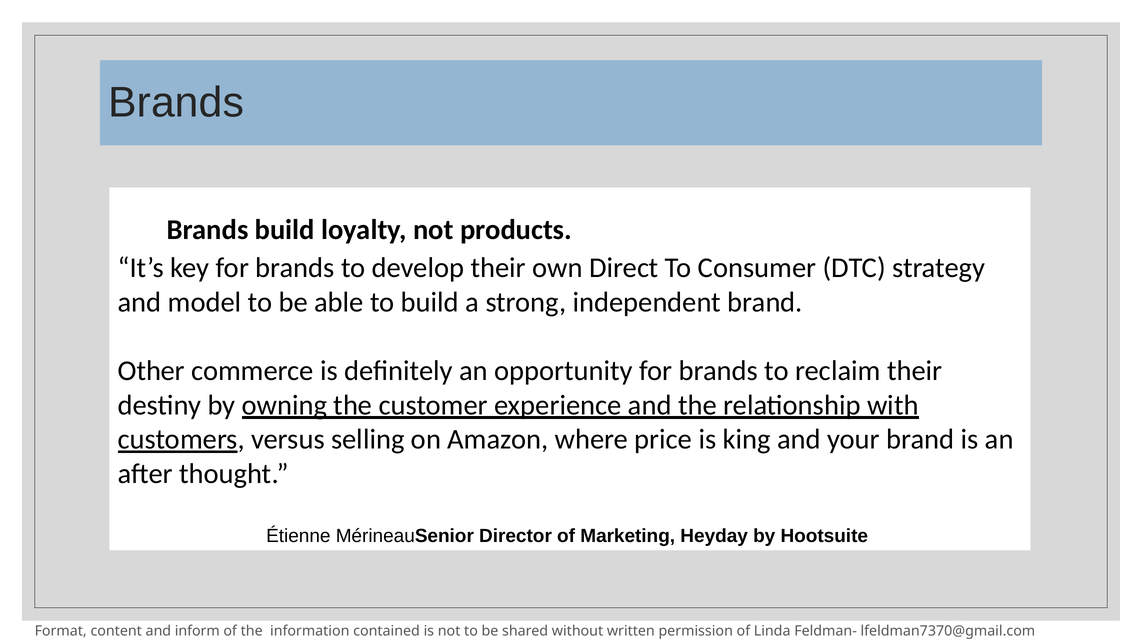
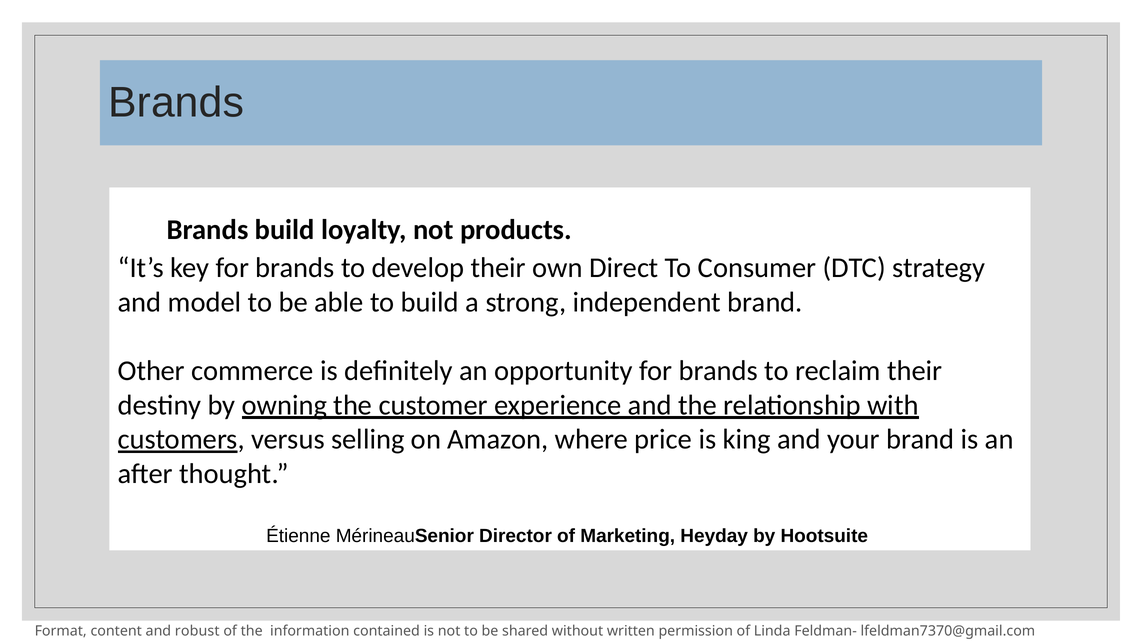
inform: inform -> robust (197, 630)
